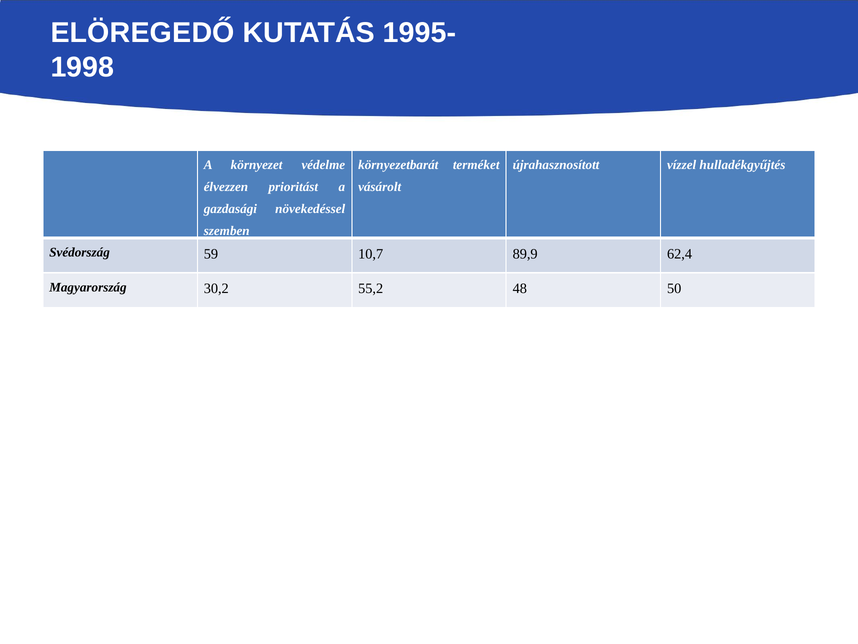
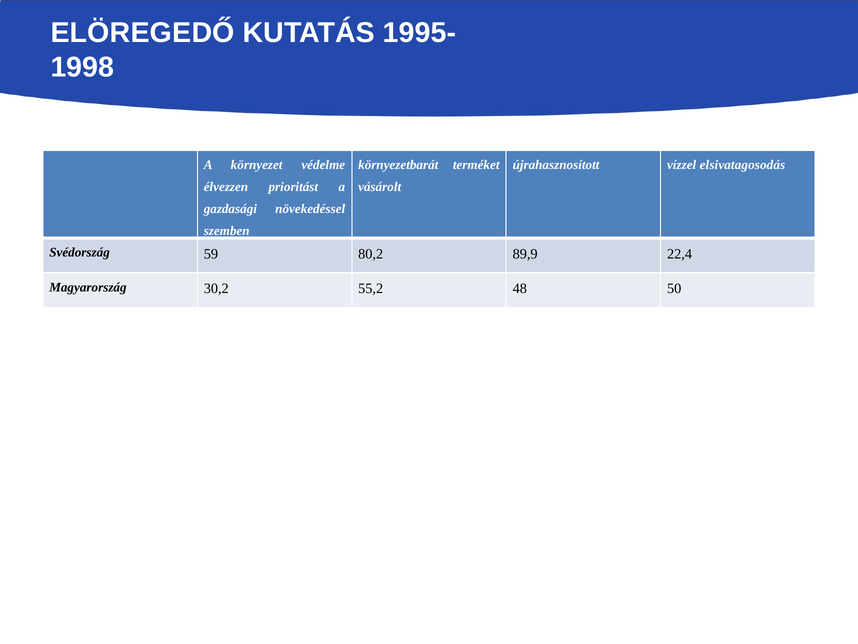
hulladékgyűjtés: hulladékgyűjtés -> elsivatagosodás (742, 165)
10,7: 10,7 -> 80,2 (371, 254)
62,4: 62,4 -> 22,4 (680, 254)
